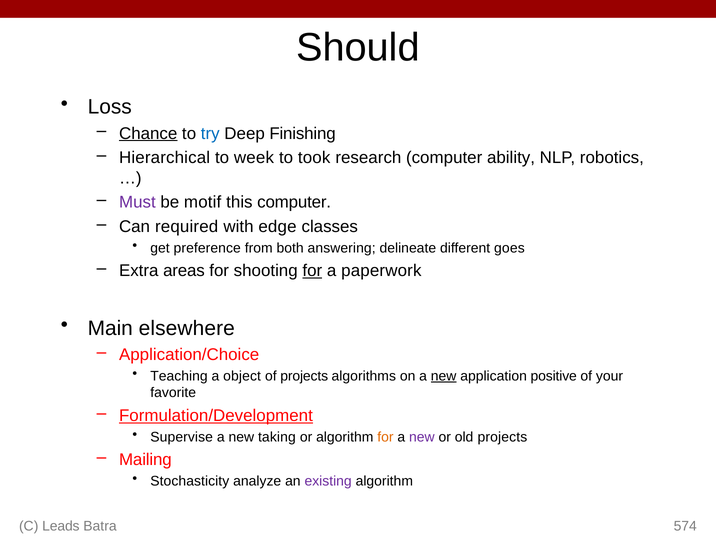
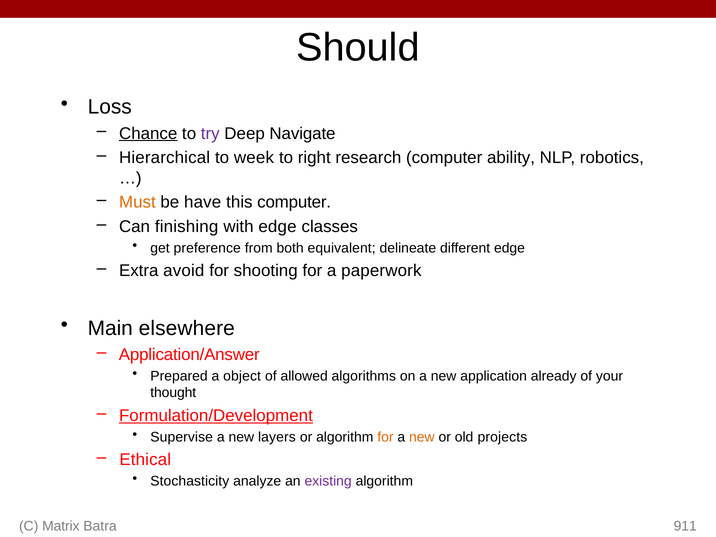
try colour: blue -> purple (210, 133)
Finishing: Finishing -> Navigate (302, 133)
took: took -> right (314, 158)
Must colour: purple -> orange (137, 202)
motif: motif -> have (203, 202)
required: required -> finishing (187, 227)
answering: answering -> equivalent (342, 248)
different goes: goes -> edge (509, 248)
areas: areas -> avoid (184, 271)
for underline: present -> none (312, 271)
Application/Choice: Application/Choice -> Application/Answer (189, 355)
Teaching: Teaching -> Prepared (179, 376)
of projects: projects -> allowed (304, 376)
new underline: present -> none (444, 376)
positive: positive -> already (554, 376)
favorite: favorite -> thought (173, 393)
taking: taking -> layers (277, 437)
new colour: purple -> orange (422, 437)
Mailing: Mailing -> Ethical (145, 460)
Leads: Leads -> Matrix (61, 526)
574: 574 -> 911 (685, 526)
